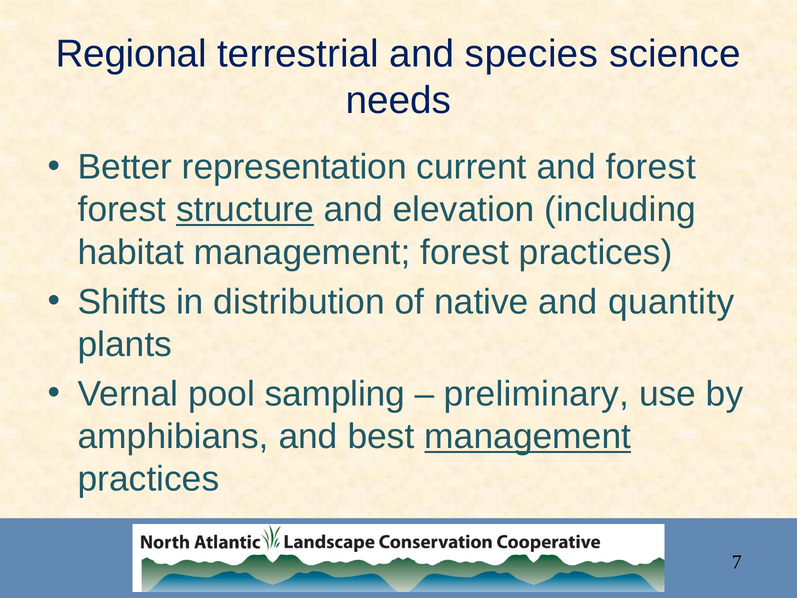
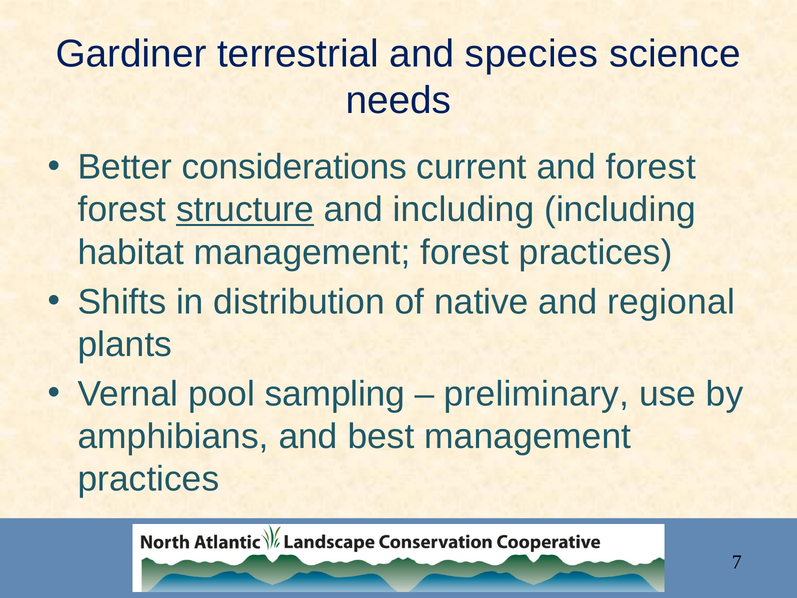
Regional: Regional -> Gardiner (131, 54)
representation: representation -> considerations (294, 167)
and elevation: elevation -> including (463, 210)
quantity: quantity -> regional (671, 302)
management underline: present -> none (528, 436)
